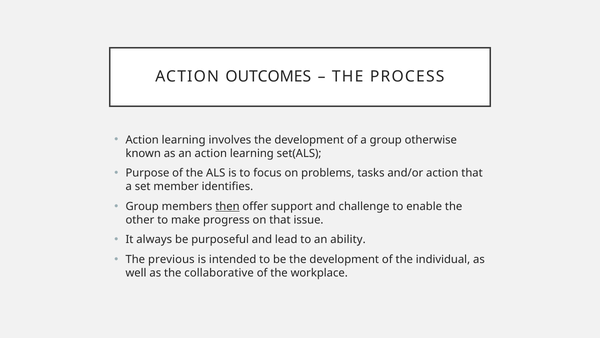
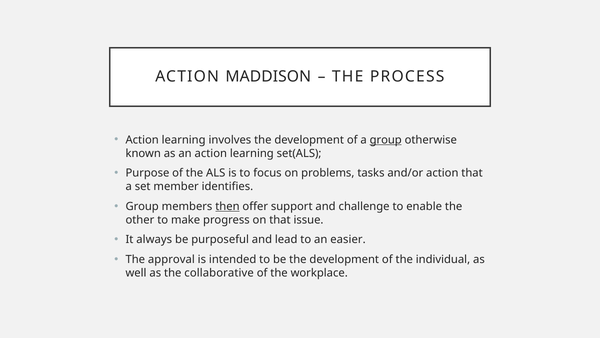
OUTCOMES: OUTCOMES -> MADDISON (268, 77)
group underline: none -> present (386, 140)
ability: ability -> easier (348, 239)
previous: previous -> approval (171, 259)
